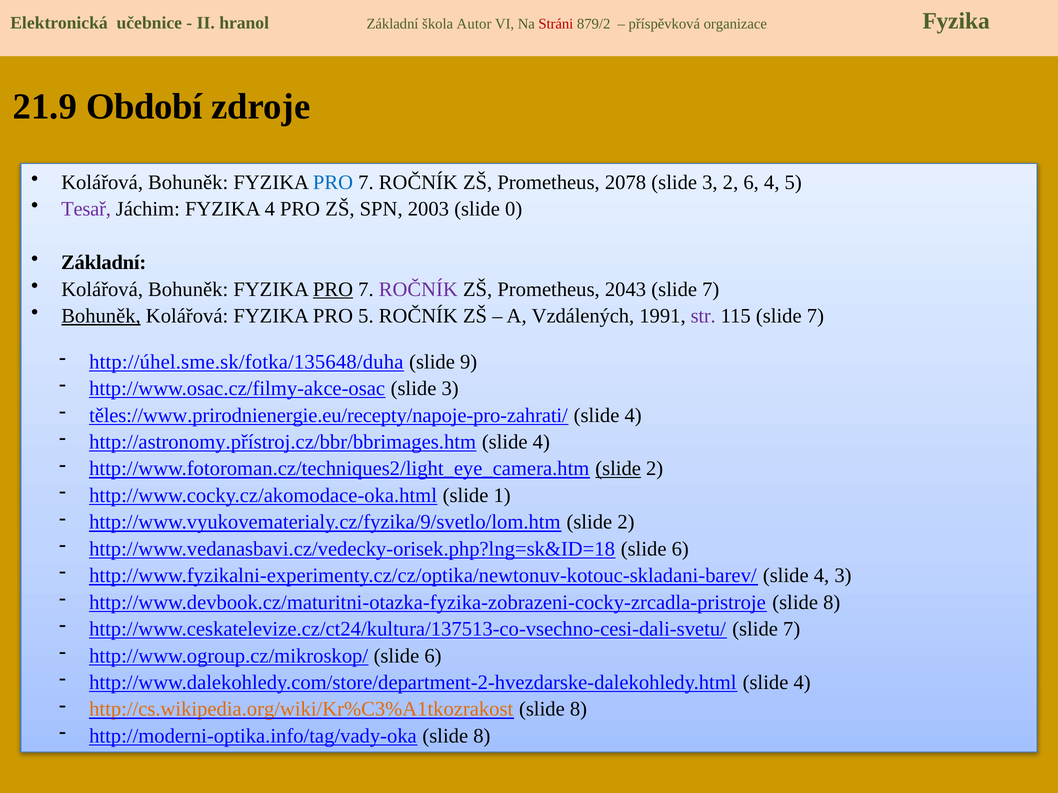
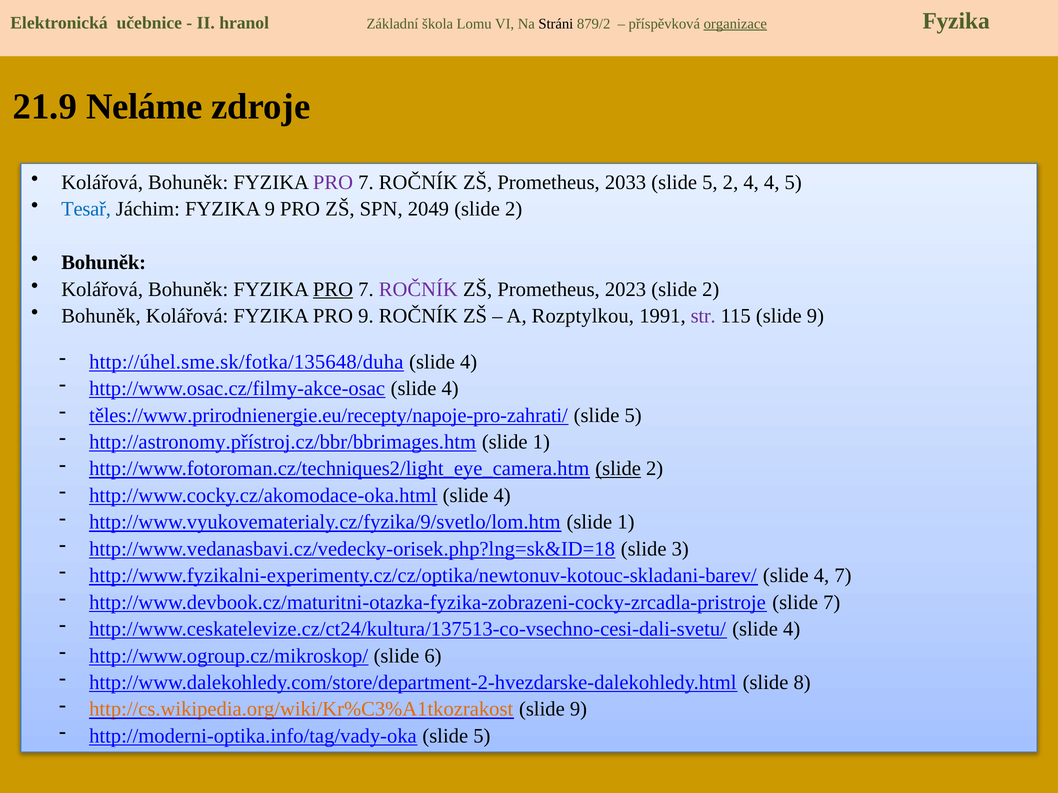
Autor: Autor -> Lomu (474, 24)
Stráni colour: red -> black (556, 24)
organizace underline: none -> present (735, 24)
Období: Období -> Neláme (144, 107)
PRO colour: blue -> purple (333, 182)
2078: 2078 -> 2033 (626, 182)
3: 3 -> 5 (710, 182)
2 6: 6 -> 4 (751, 182)
Tesař colour: purple -> blue (86, 209)
FYZIKA 4: 4 -> 9 (270, 209)
2003: 2003 -> 2049 (428, 209)
0: 0 -> 2 (514, 209)
Základní: Základní -> Bohuněk (104, 263)
2043: 2043 -> 2023 (626, 289)
7: 7 -> 2 (711, 289)
Bohuněk underline: present -> none (101, 316)
PRO 5: 5 -> 9 (366, 316)
Vzdálených: Vzdálených -> Rozptylkou (583, 316)
115 slide 7: 7 -> 9 (815, 316)
9: 9 -> 4 (469, 362)
http://www.osac.cz/filmy-akce-osac slide 3: 3 -> 4 (450, 389)
4: 4 -> 5 (633, 415)
4: 4 -> 1 (541, 442)
http://www.cocky.cz/akomodace-oka.html slide 1: 1 -> 4 (502, 496)
http://www.vyukovematerialy.cz/fyzika/9/svetlo/lom.htm slide 2: 2 -> 1 (626, 522)
http://www.vedanasbavi.cz/vedecky-orisek.php?lng=sk&ID=18 slide 6: 6 -> 3 (680, 549)
4 3: 3 -> 7 (843, 576)
http://www.devbook.cz/maturitni-otazka-fyzika-zobrazeni-cocky-zrcadla-pristroje slide 8: 8 -> 7 (832, 603)
http://www.ceskatelevize.cz/ct24/kultura/137513-co-vsechno-cesi-dali-svetu/ slide 7: 7 -> 4 (792, 629)
http://www.dalekohledy.com/store/department-2-hvezdarske-dalekohledy.html slide 4: 4 -> 8 (802, 683)
8: 8 -> 9 (578, 710)
http://moderni-optika.info/tag/vady-oka slide 8: 8 -> 5 (482, 736)
